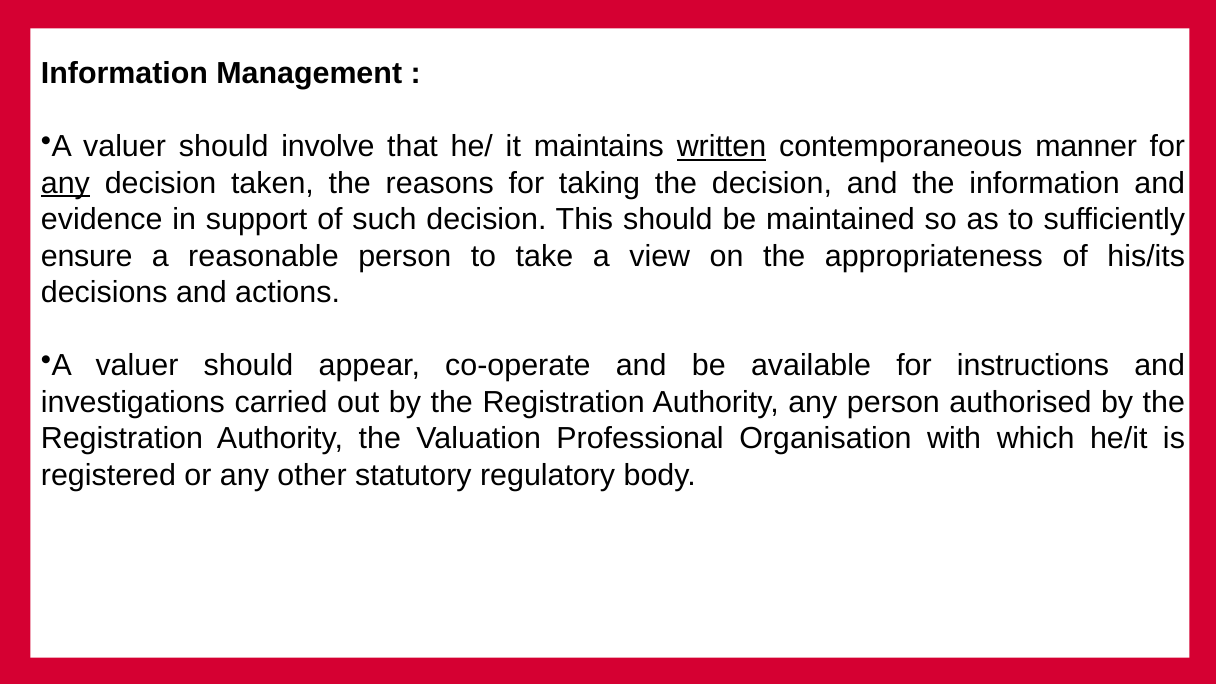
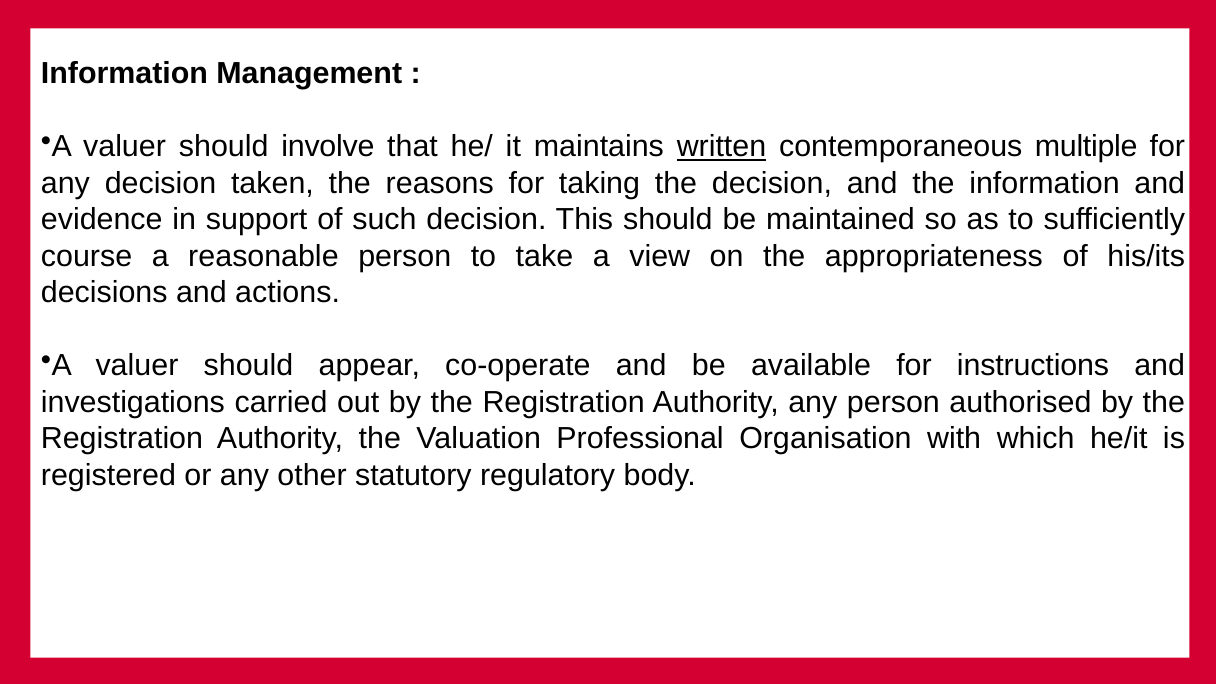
manner: manner -> multiple (1086, 147)
any underline: present -> none (65, 183)
ensure: ensure -> course (87, 256)
